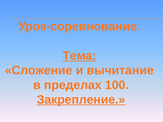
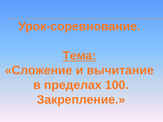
Закрепление underline: present -> none (81, 100)
